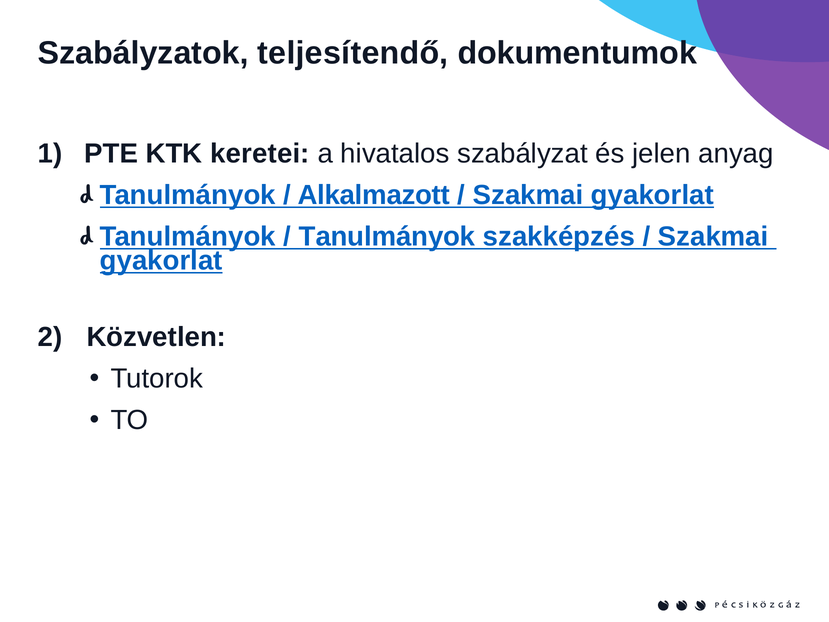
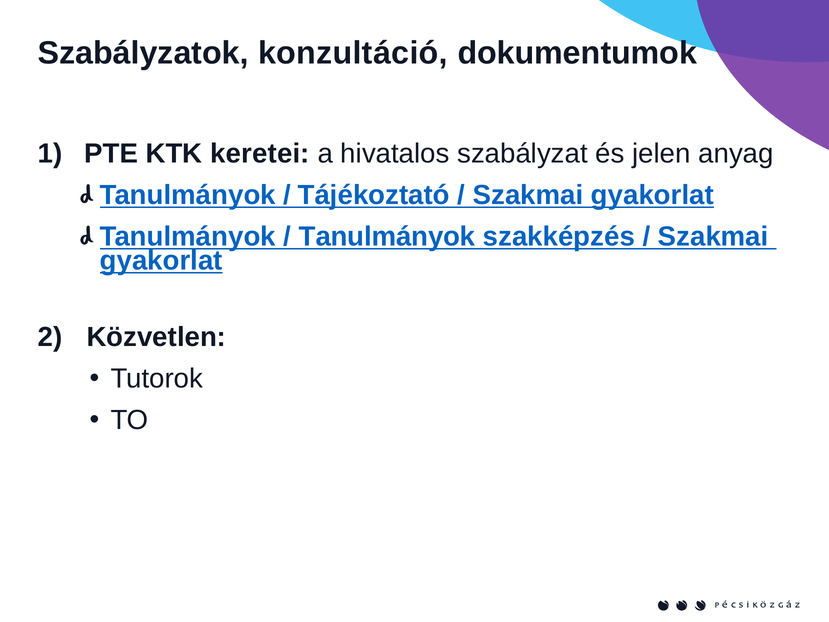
teljesítendő: teljesítendő -> konzultáció (353, 53)
Alkalmazott: Alkalmazott -> Tájékoztató (374, 195)
